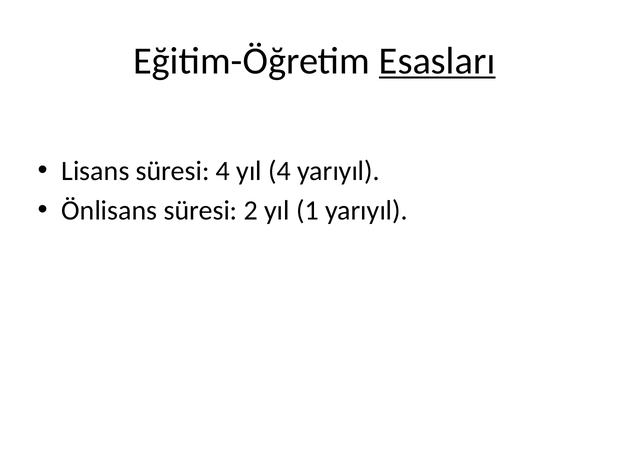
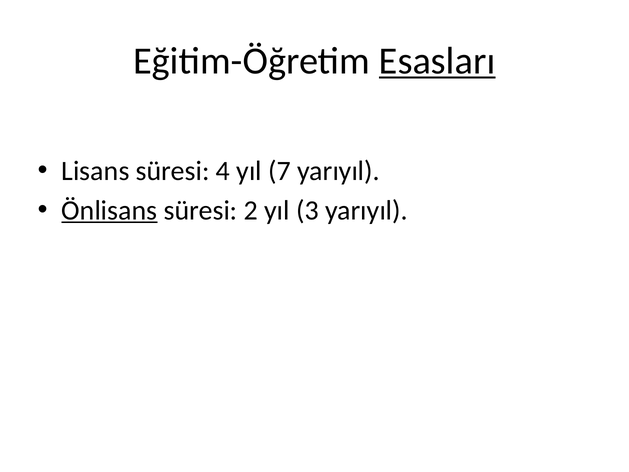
yıl 4: 4 -> 7 (279, 171)
Önlisans underline: none -> present (109, 210)
1: 1 -> 3 (307, 210)
